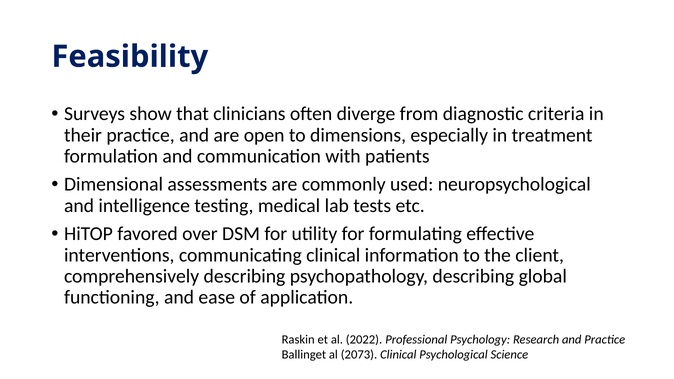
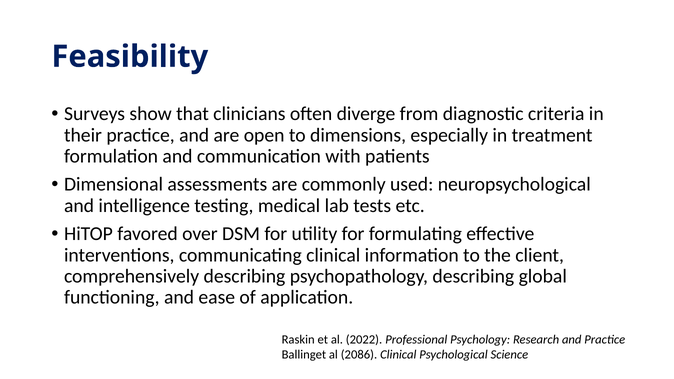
2073: 2073 -> 2086 (359, 355)
